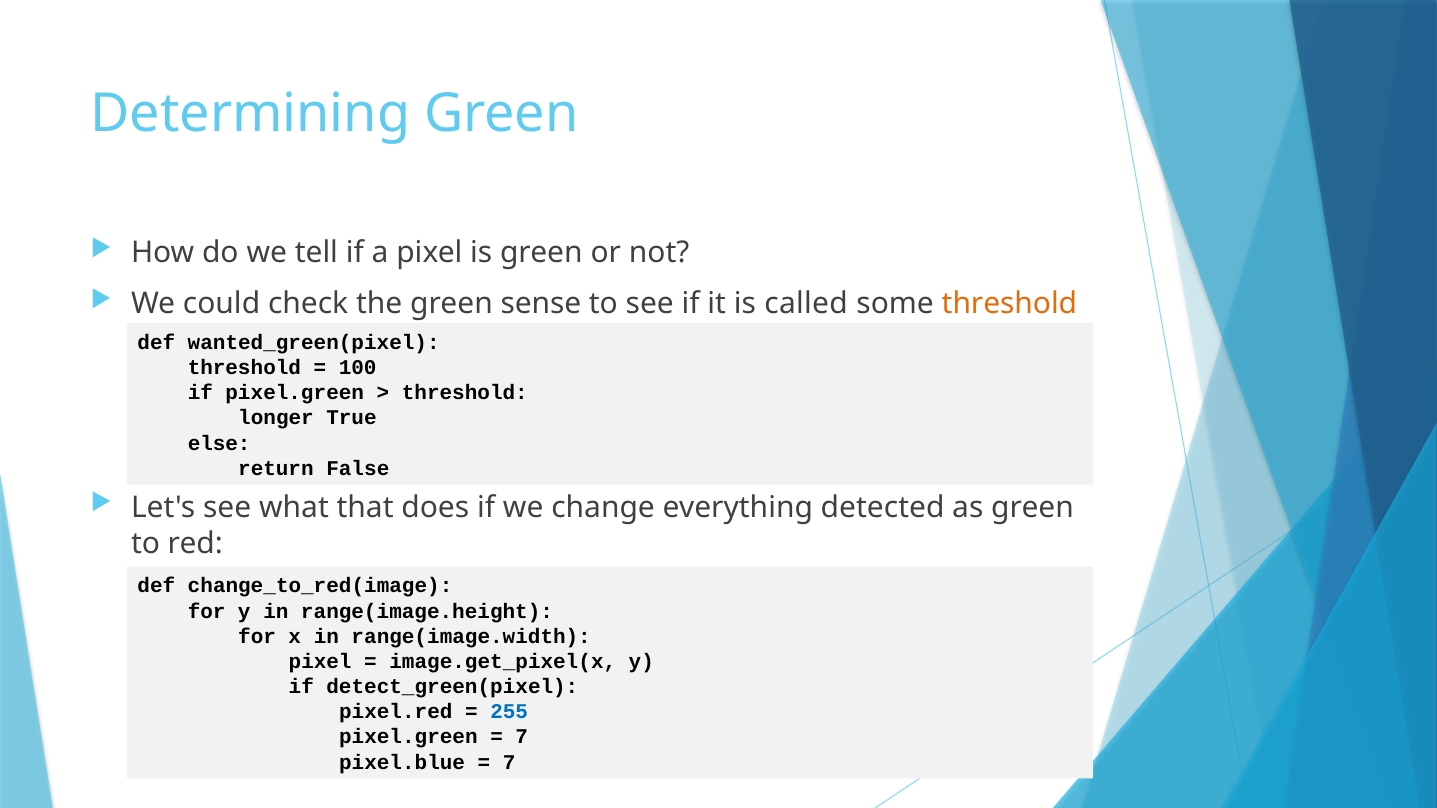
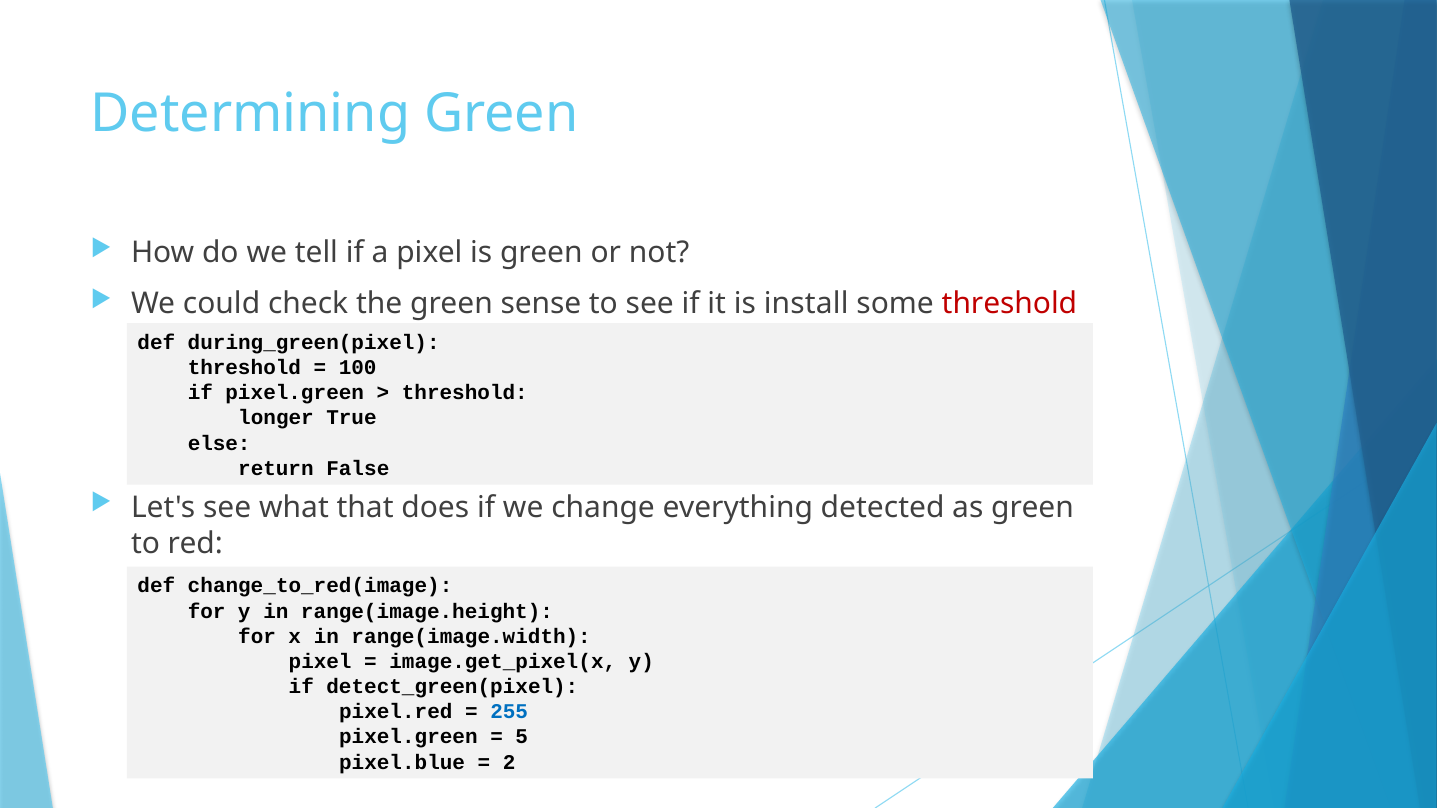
called: called -> install (806, 304)
threshold colour: orange -> red (1009, 304)
wanted_green(pixel: wanted_green(pixel -> during_green(pixel (314, 343)
7: 7 -> 5 (522, 737)
7: 7 -> 2 (509, 762)
